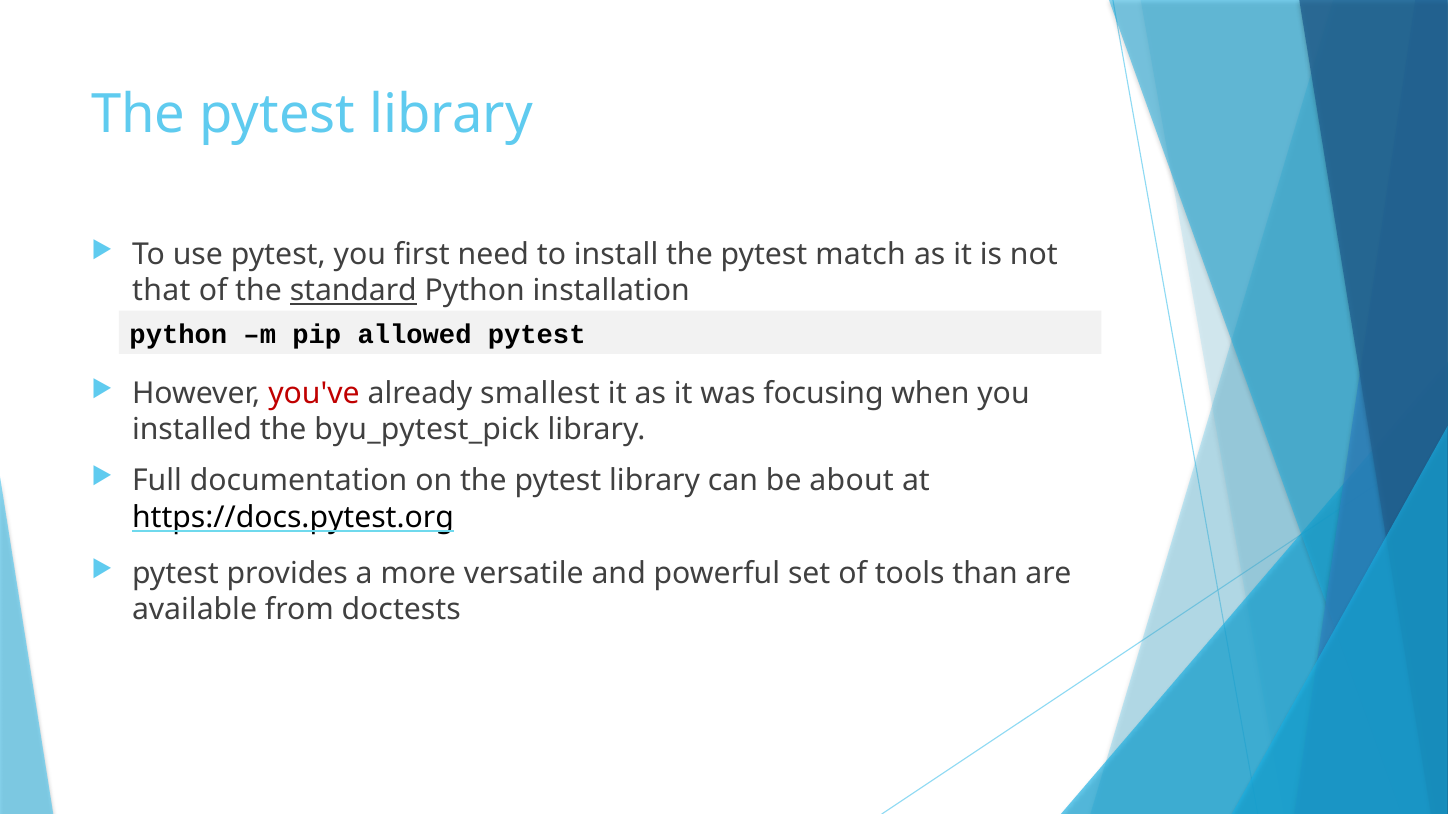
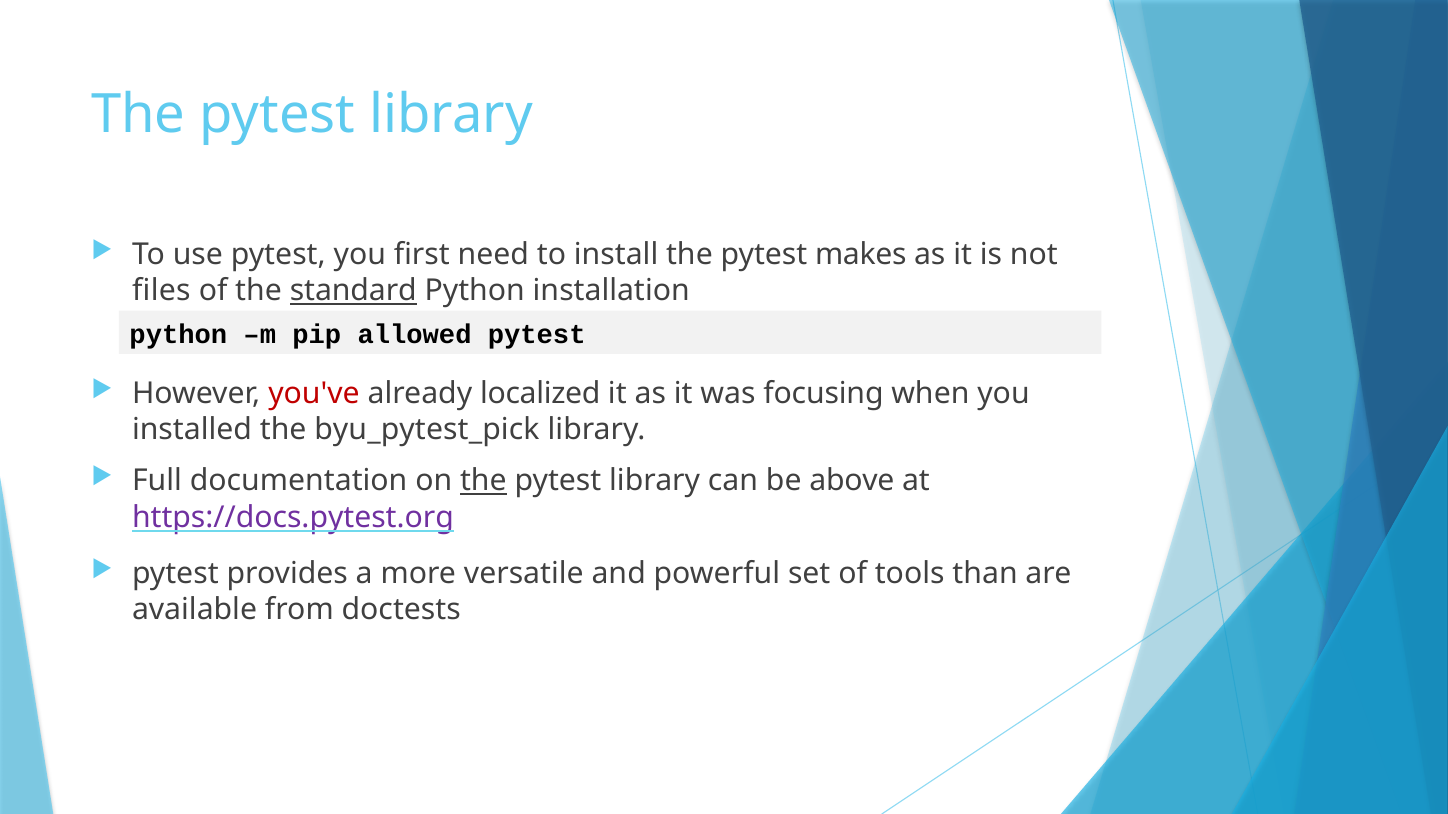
match: match -> makes (861, 255)
that: that -> files (161, 291)
smallest: smallest -> localized (540, 394)
the underline: none -> present (483, 481)
about: about -> above (852, 481)
https://docs.pytest.org colour: black -> purple (293, 517)
